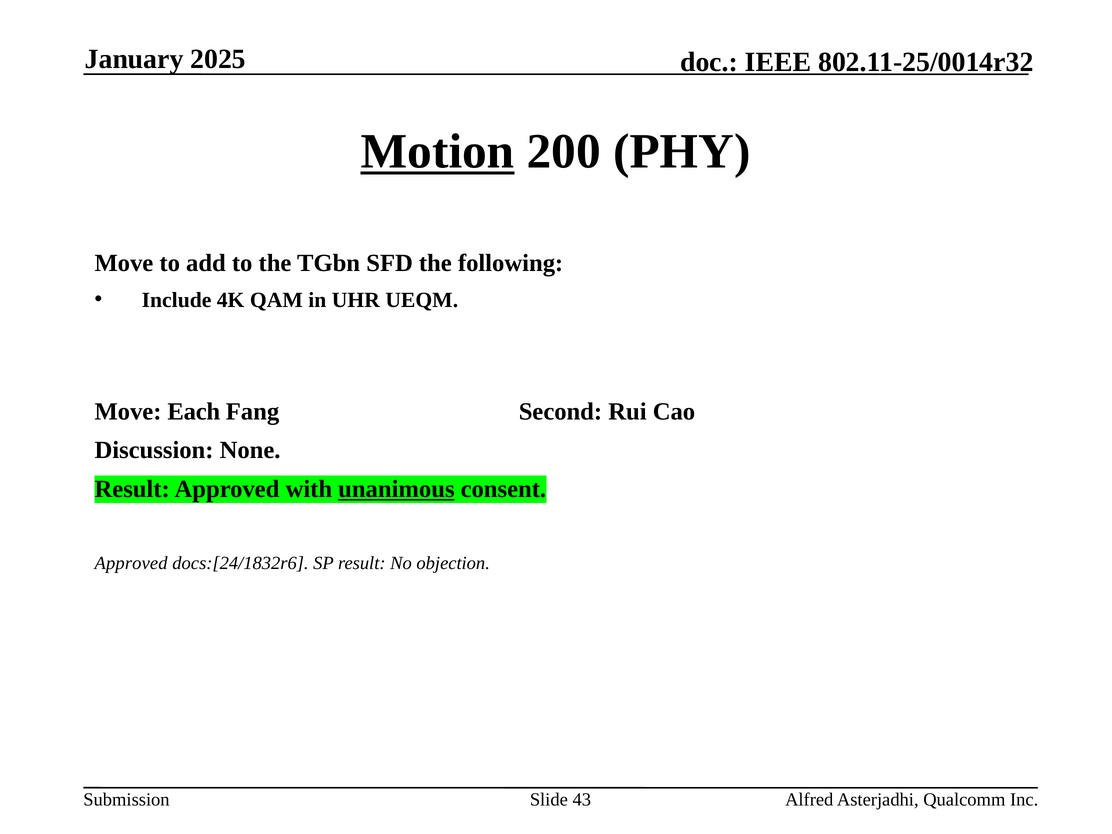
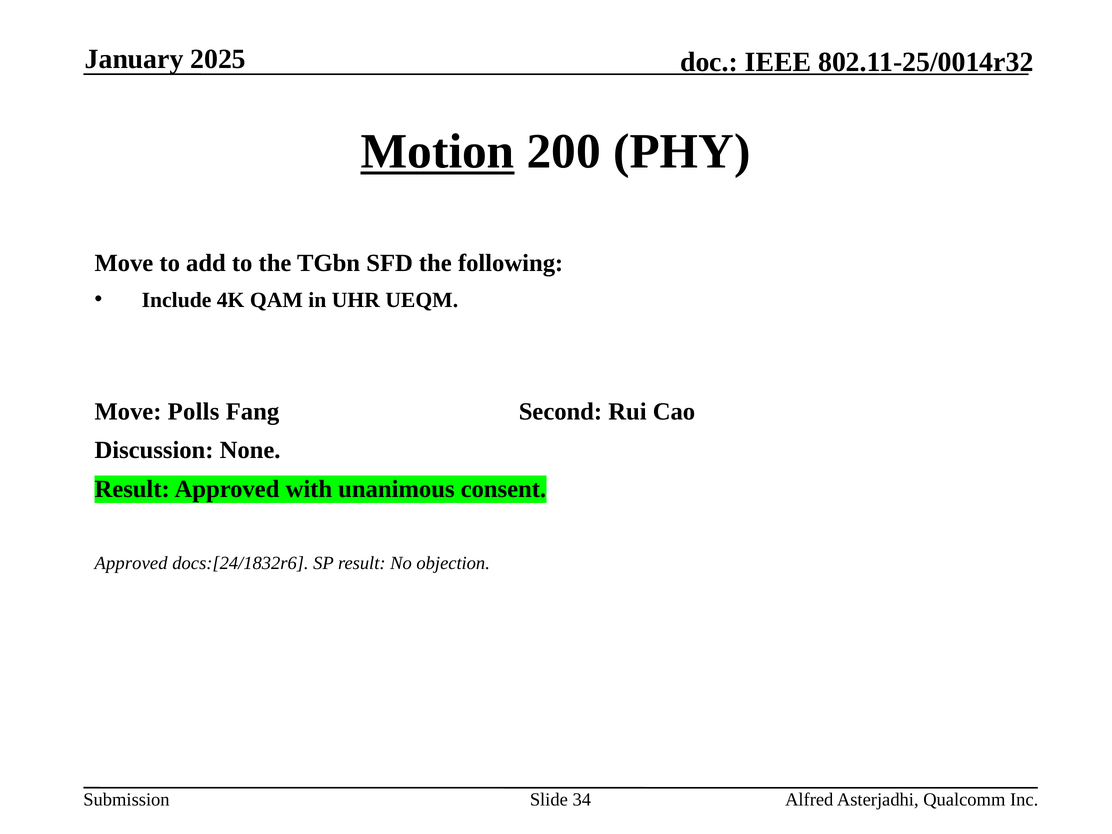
Each: Each -> Polls (194, 411)
unanimous underline: present -> none (396, 489)
43: 43 -> 34 (582, 800)
